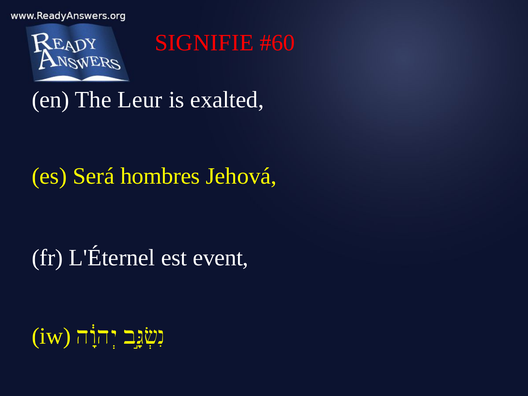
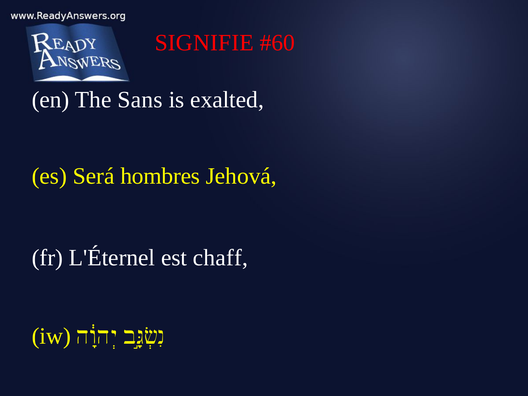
Leur: Leur -> Sans (140, 100)
event: event -> chaff (221, 258)
